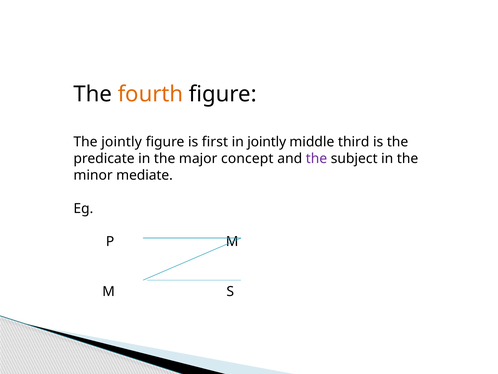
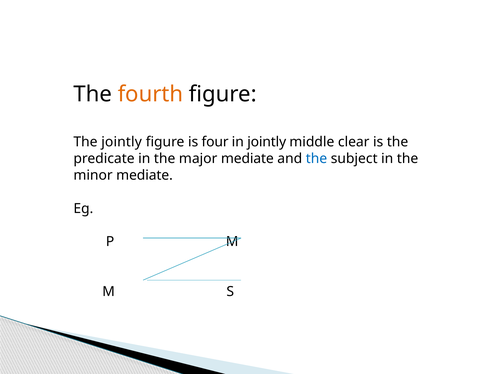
first: first -> four (215, 142)
third: third -> clear (354, 142)
major concept: concept -> mediate (247, 158)
the colour: purple -> blue (316, 158)
